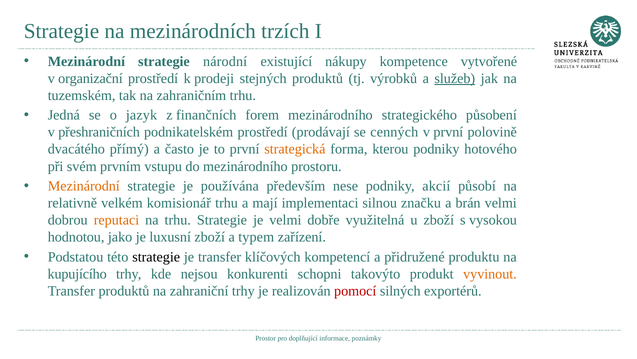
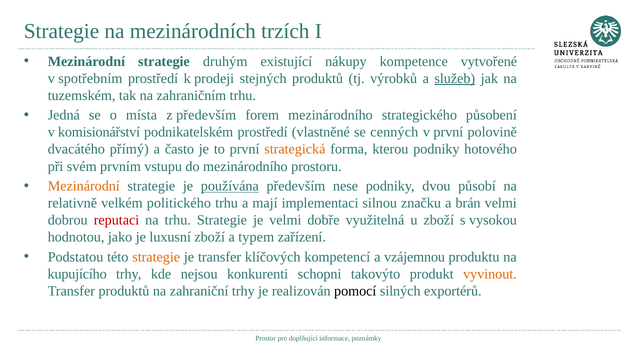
národní: národní -> druhým (225, 61)
organizační: organizační -> spotřebním (90, 78)
jazyk: jazyk -> místa (141, 115)
z finančních: finančních -> především (206, 115)
přeshraničních: přeshraničních -> komisionářství (99, 132)
prodávají: prodávají -> vlastněné (321, 132)
používána underline: none -> present (230, 186)
akcií: akcií -> dvou (436, 186)
komisionář: komisionář -> politického (179, 203)
reputaci colour: orange -> red (116, 220)
strategie colour: black -> orange (156, 257)
přidružené: přidružené -> vzájemnou (415, 257)
pomocí colour: red -> black (355, 291)
